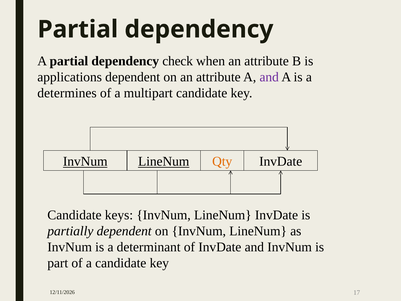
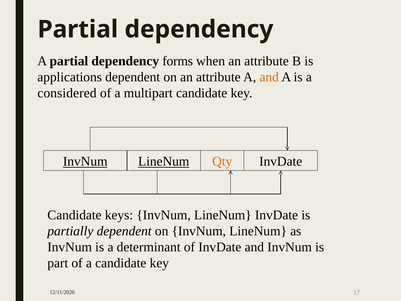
check: check -> forms (178, 61)
and colour: purple -> orange (269, 77)
determines: determines -> considered (67, 93)
